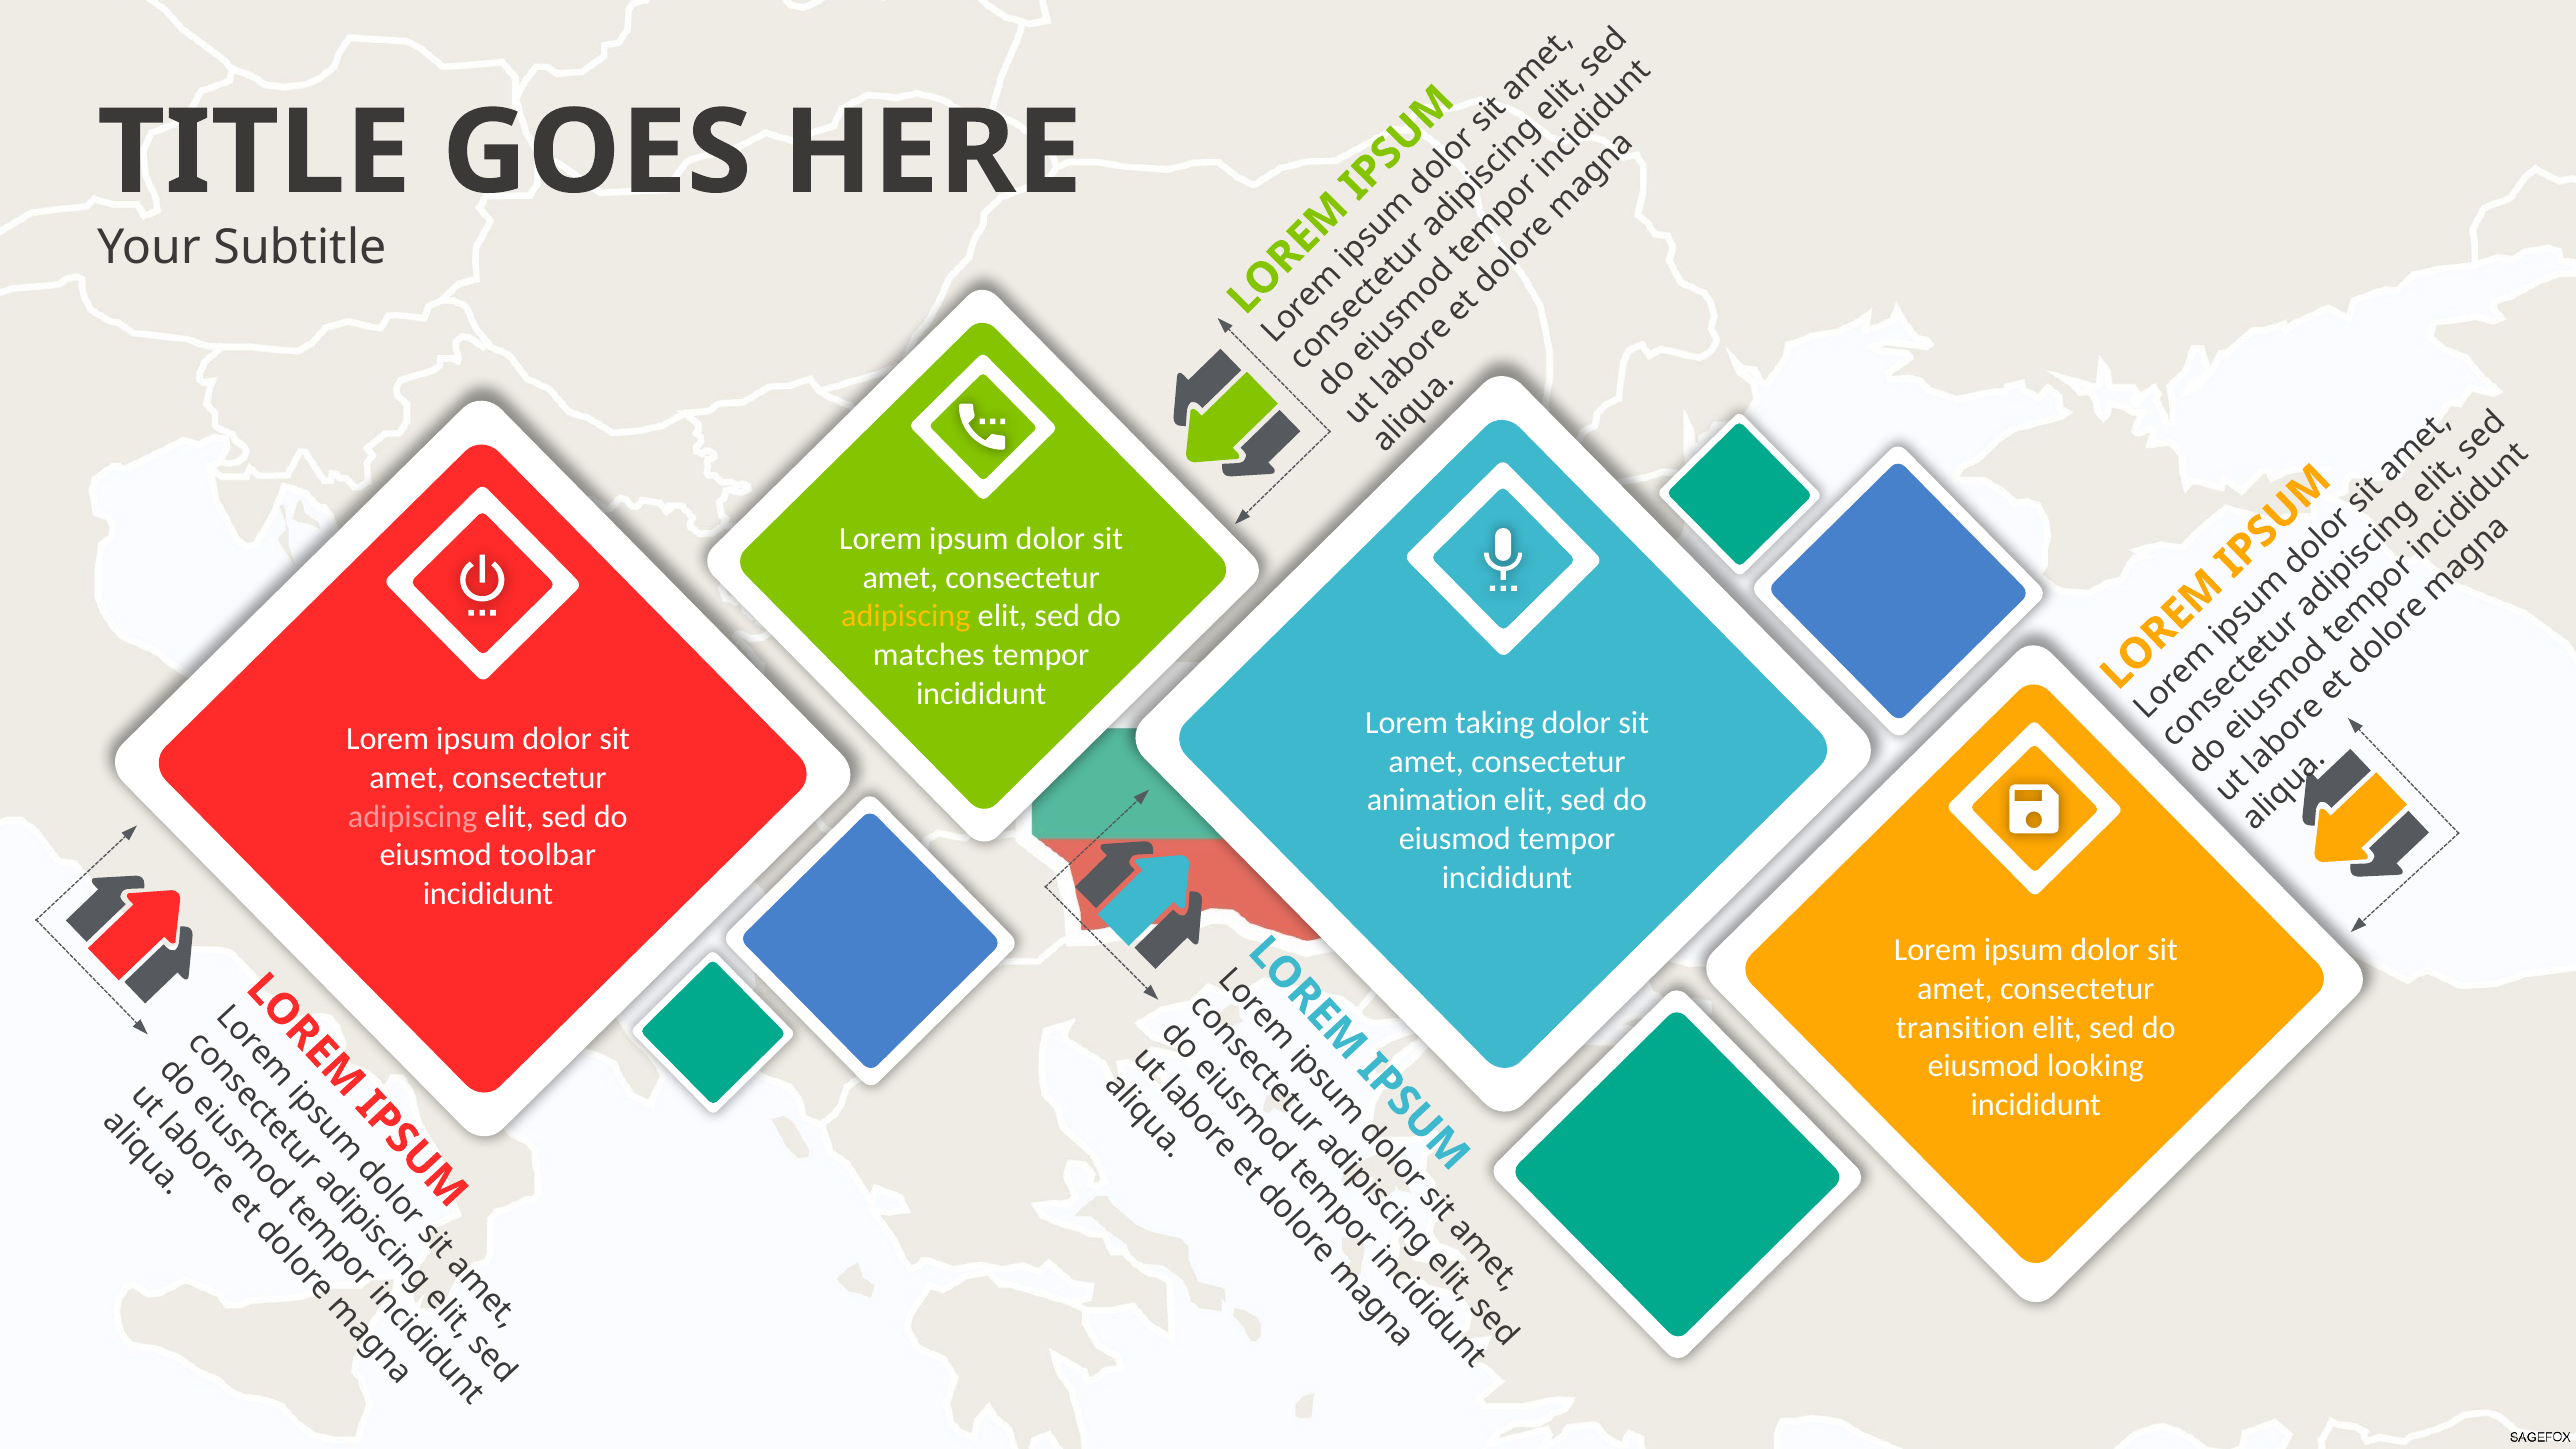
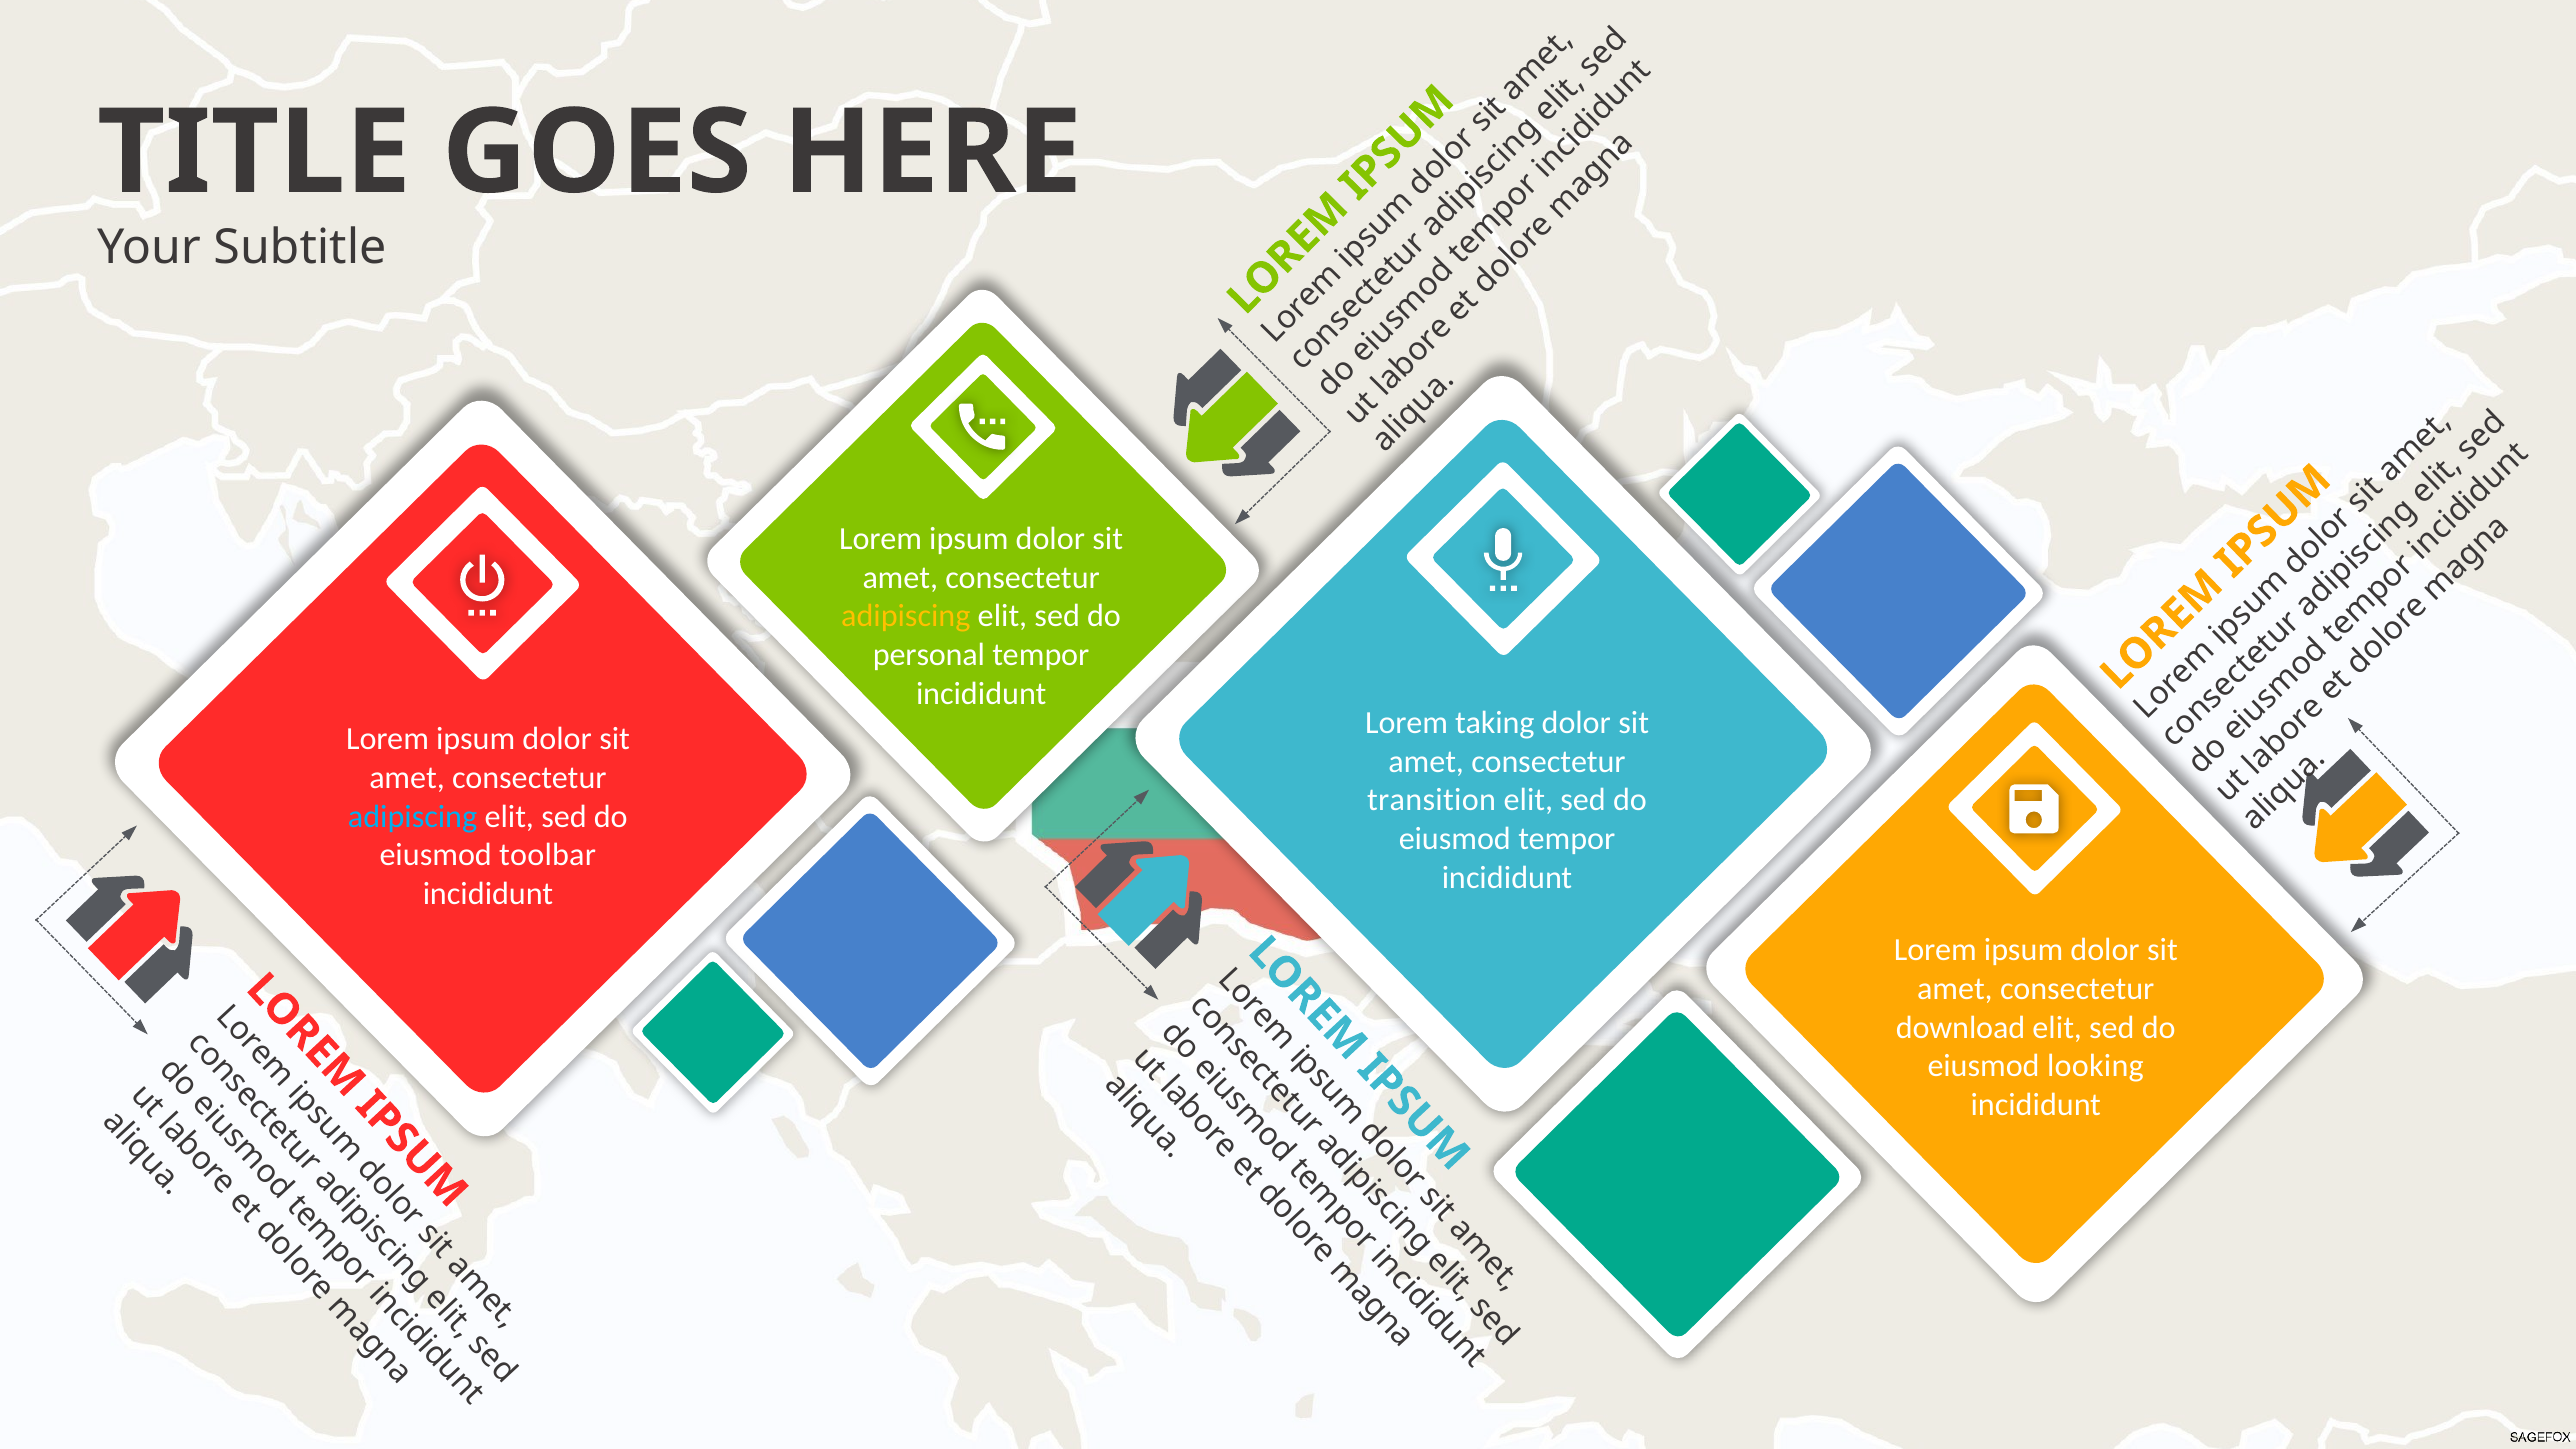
matches: matches -> personal (929, 655)
animation: animation -> transition (1432, 800)
adipiscing colour: pink -> light blue (413, 816)
transition: transition -> download (1961, 1028)
